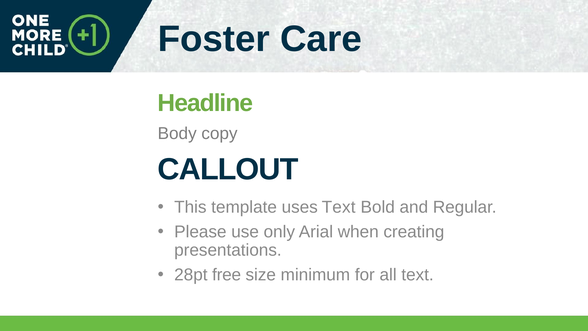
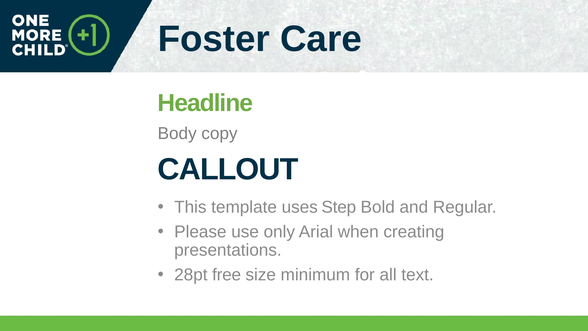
uses Text: Text -> Step (339, 207)
